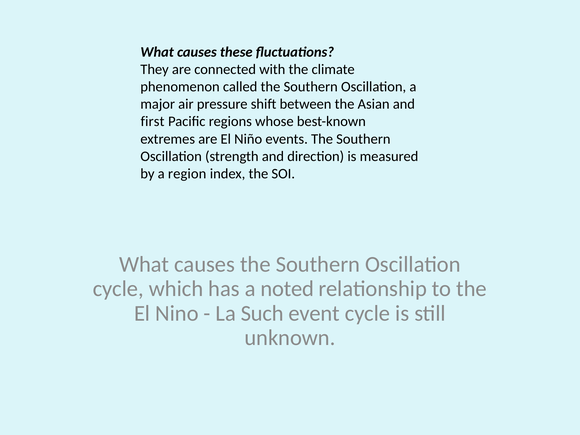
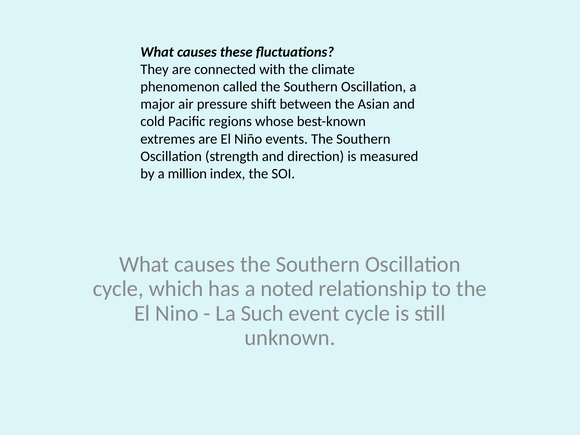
first: first -> cold (153, 122)
region: region -> million (187, 174)
